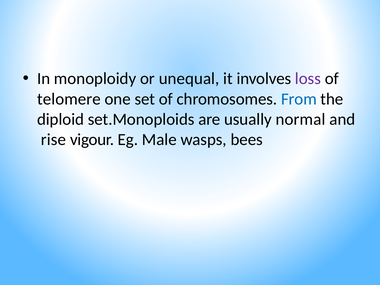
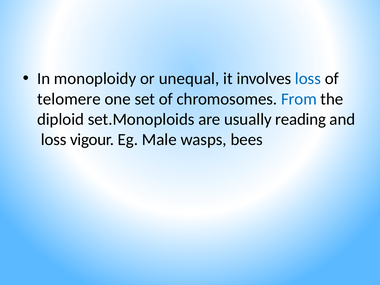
loss colour: purple -> blue (308, 79)
normal: normal -> reading (301, 119)
rise: rise -> loss (54, 139)
